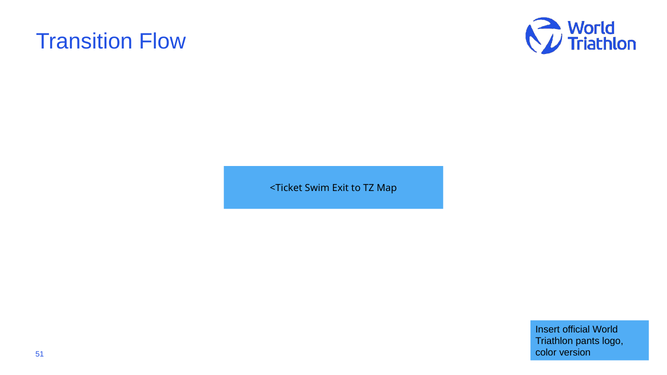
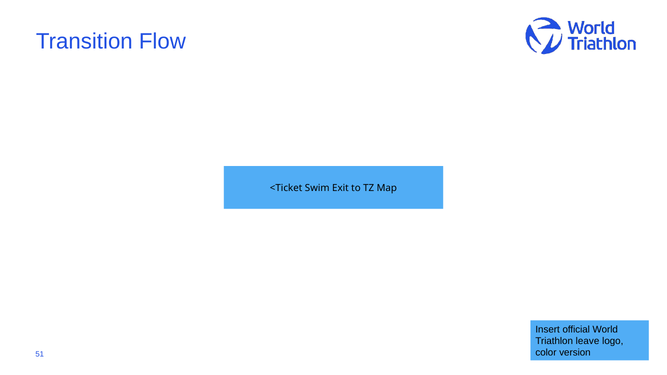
pants: pants -> leave (588, 341)
